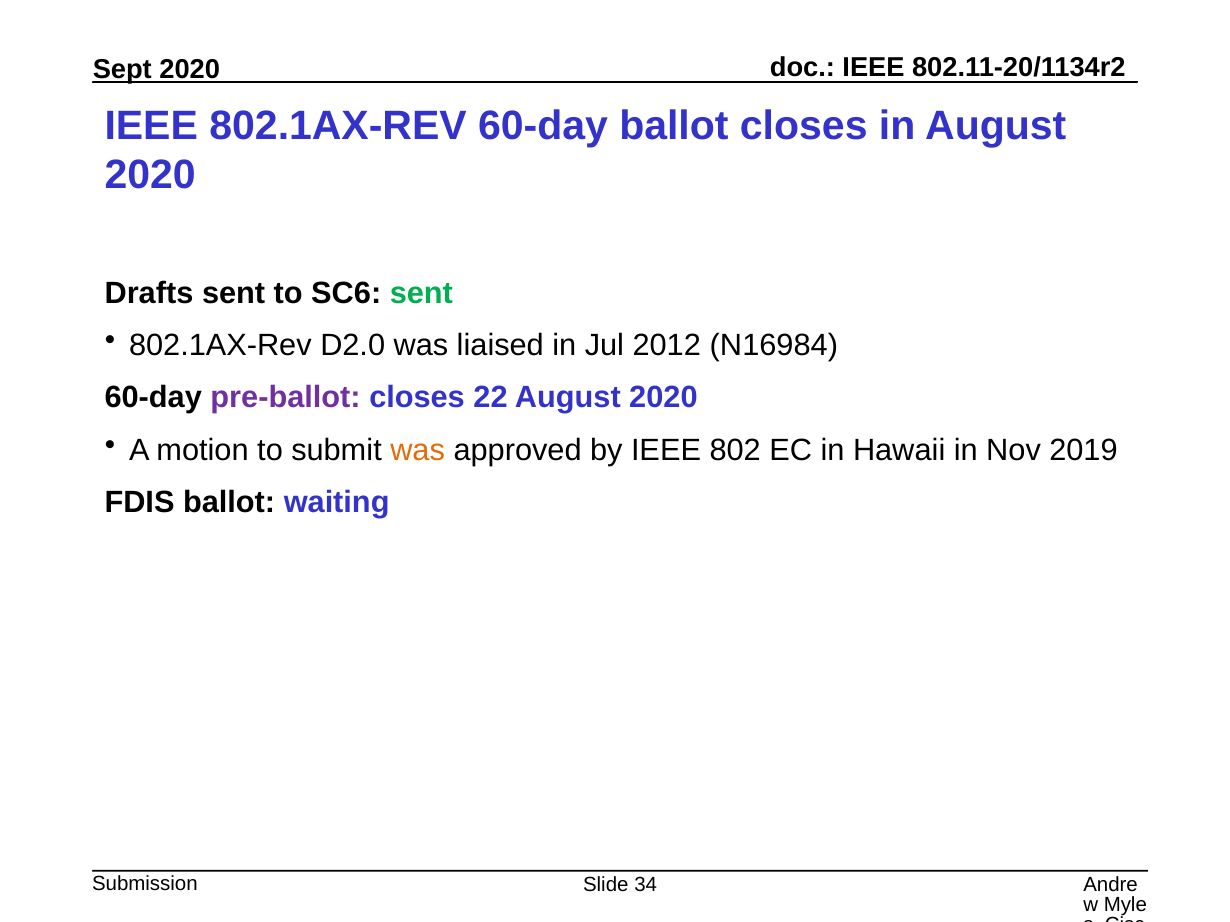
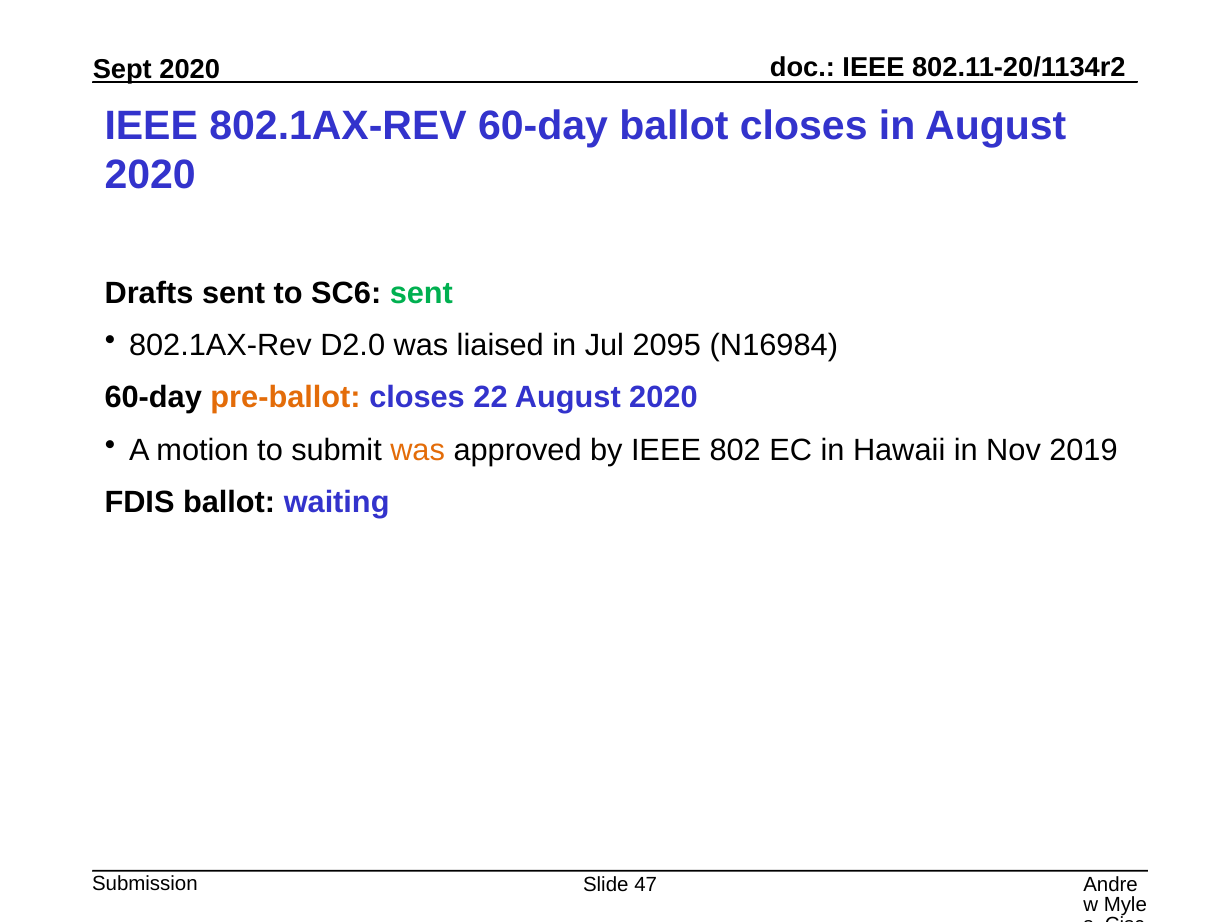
2012: 2012 -> 2095 (667, 346)
pre-ballot colour: purple -> orange (286, 398)
34: 34 -> 47 (646, 885)
